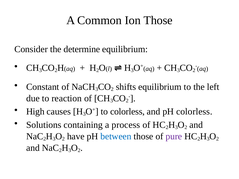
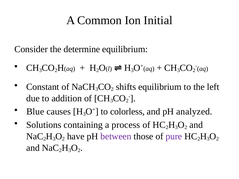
Ion Those: Those -> Initial (158, 20)
reaction: reaction -> addition (67, 98)
High: High -> Blue (35, 112)
pH colorless: colorless -> analyzed (194, 112)
between colour: blue -> purple (116, 137)
